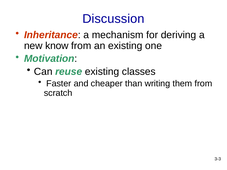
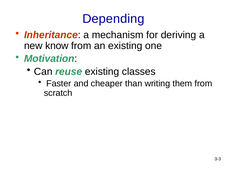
Discussion: Discussion -> Depending (113, 19)
